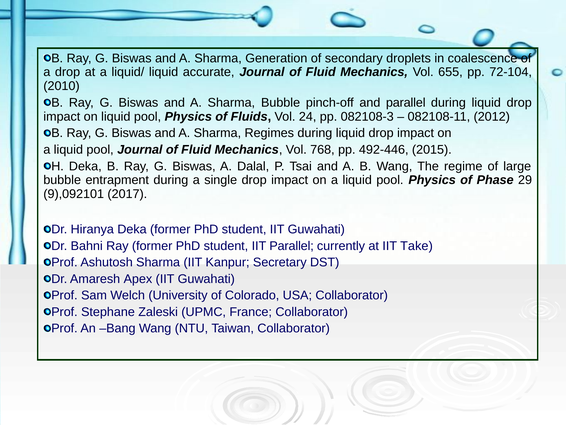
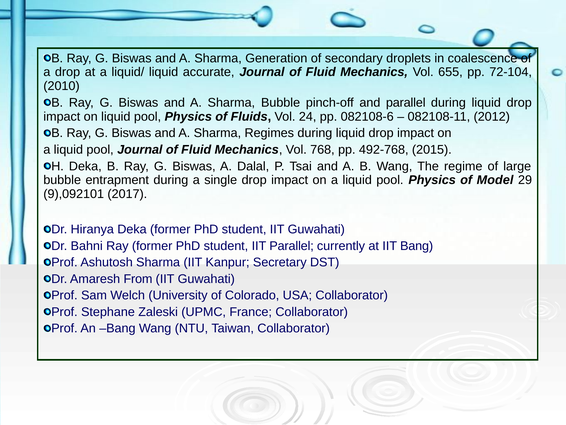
082108-3: 082108-3 -> 082108-6 (367, 117)
492-446: 492-446 -> 492-768 (384, 149)
Phase: Phase -> Model (495, 180)
IIT Take: Take -> Bang (417, 246)
Apex: Apex -> From (138, 279)
